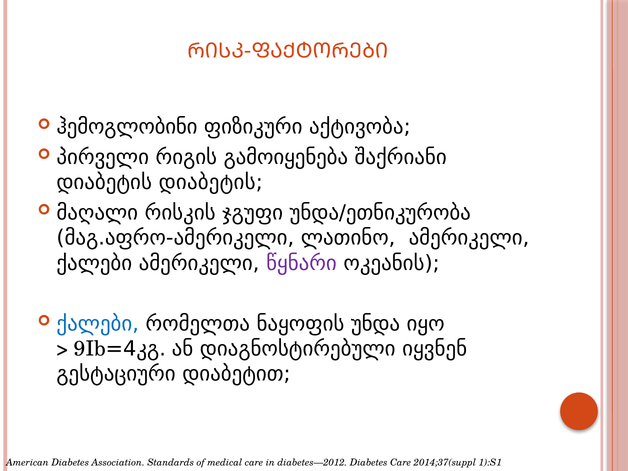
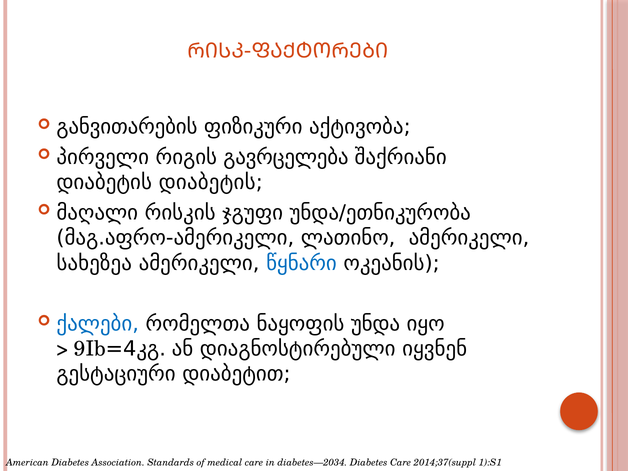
ჰემოგლობინი: ჰემოგლობინი -> განვითარების (127, 127)
გამოიყენება: გამოიყენება -> გავრცელება (286, 157)
ქალები: ქალები -> სახეზეა (94, 263)
წყნარი colour: purple -> blue (301, 263)
diabetes—2012: diabetes—2012 -> diabetes—2034 (312, 463)
